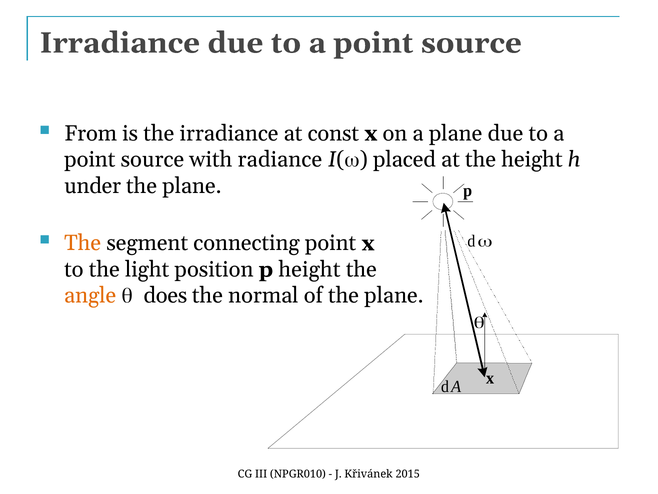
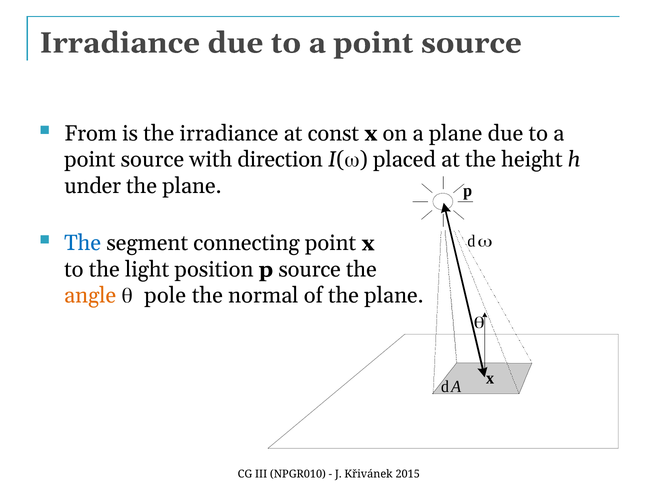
radiance: radiance -> direction (280, 159)
The colour: orange -> blue (83, 243)
p height: height -> source (310, 269)
does: does -> pole (165, 295)
